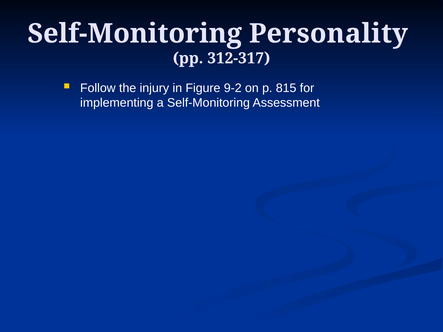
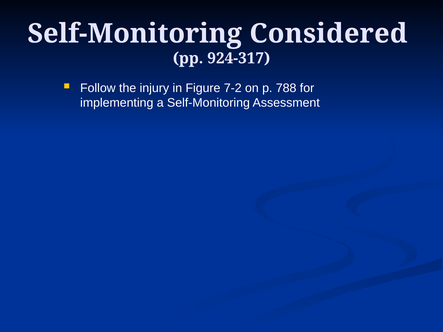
Personality: Personality -> Considered (328, 34)
312-317: 312-317 -> 924-317 (239, 58)
9-2: 9-2 -> 7-2 (233, 88)
815: 815 -> 788 (286, 88)
